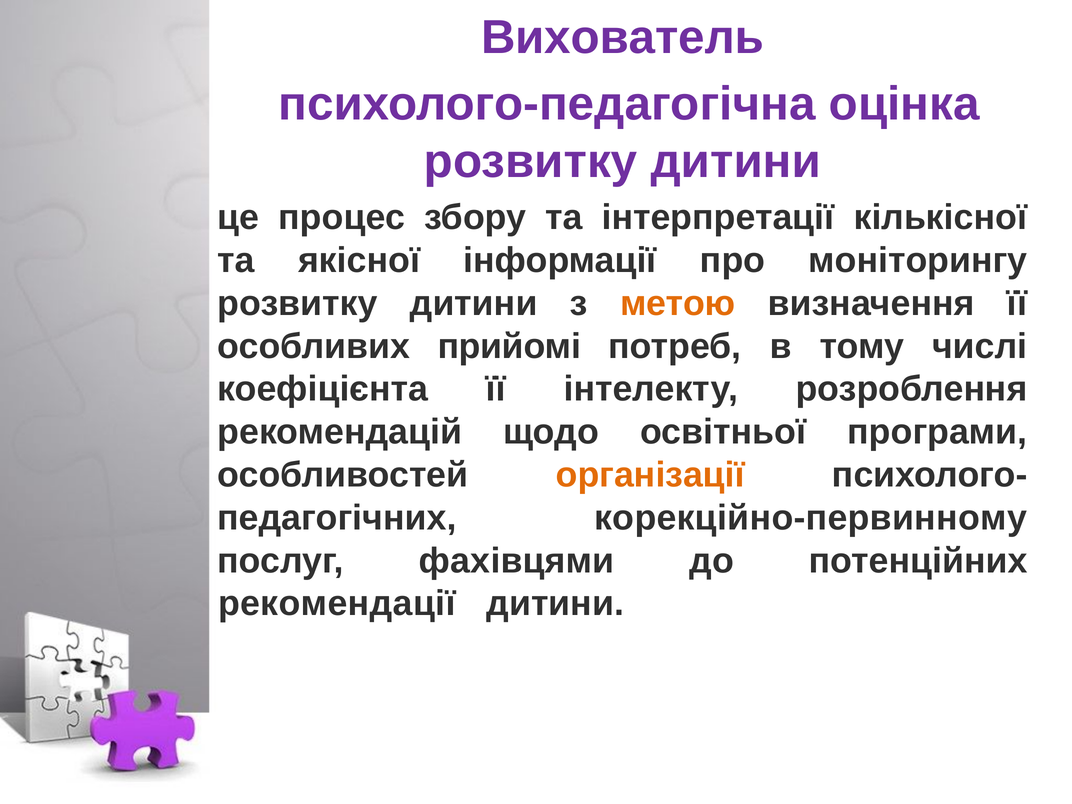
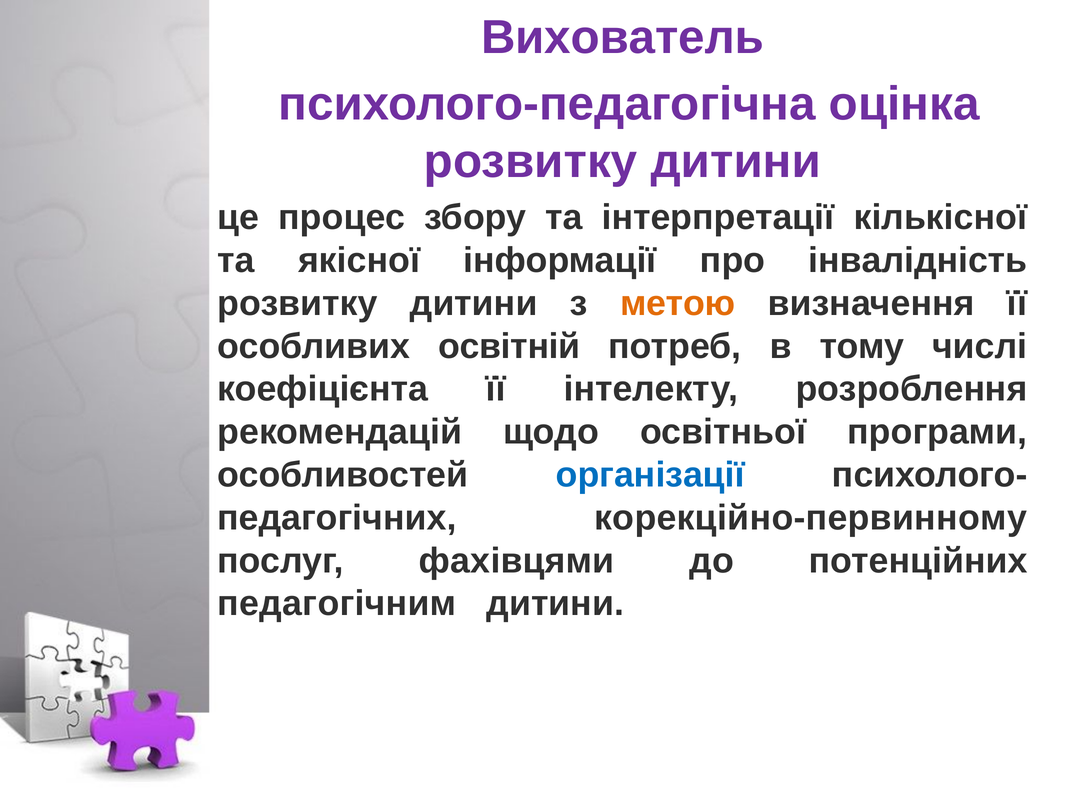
моніторингу: моніторингу -> інвалідність (918, 261)
прийомі: прийомі -> освітній (509, 346)
організації colour: orange -> blue (650, 475)
рекомендації: рекомендації -> педагогічним (337, 604)
